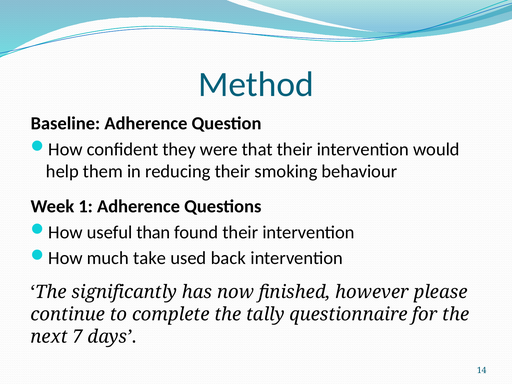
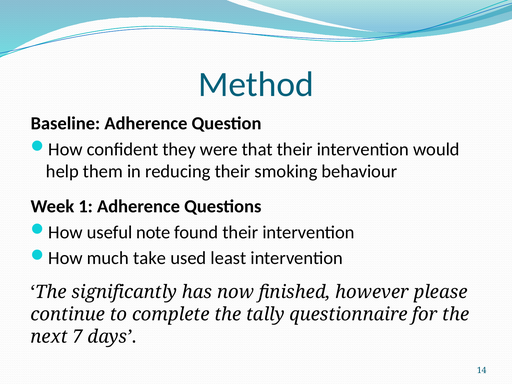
than: than -> note (153, 232)
back: back -> least (228, 258)
